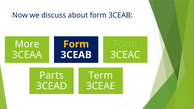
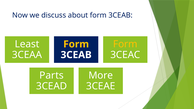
More: More -> Least (27, 44)
Form colour: light green -> yellow (125, 44)
Term: Term -> More (101, 75)
